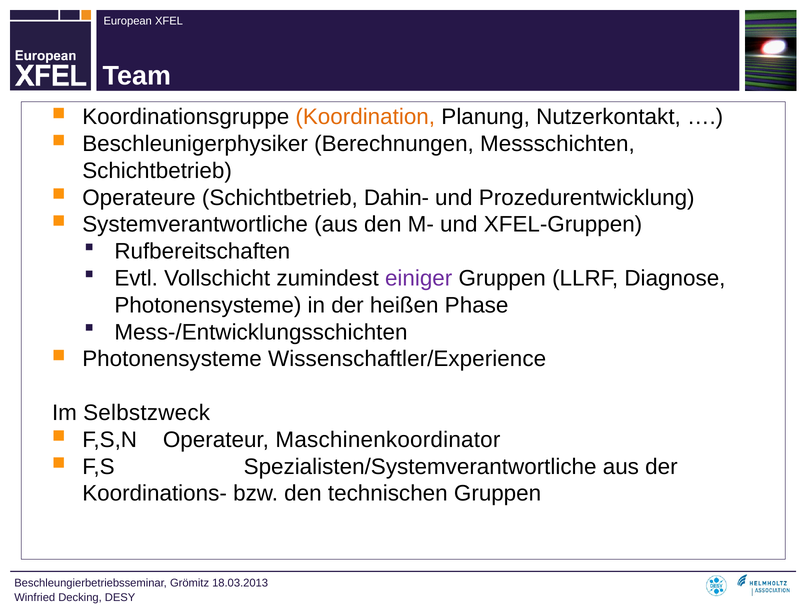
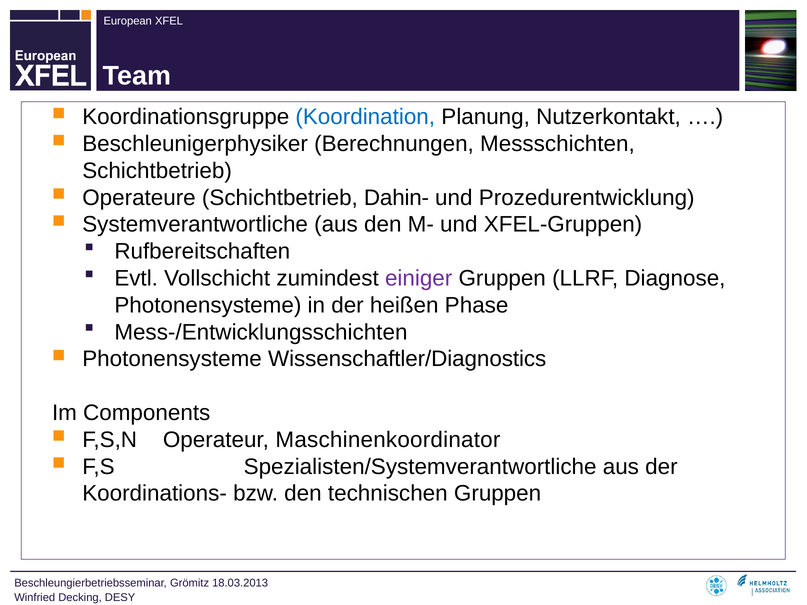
Koordination colour: orange -> blue (365, 117)
Wissenschaftler/Experience: Wissenschaftler/Experience -> Wissenschaftler/Diagnostics (407, 359)
Selbstzweck: Selbstzweck -> Components (147, 413)
